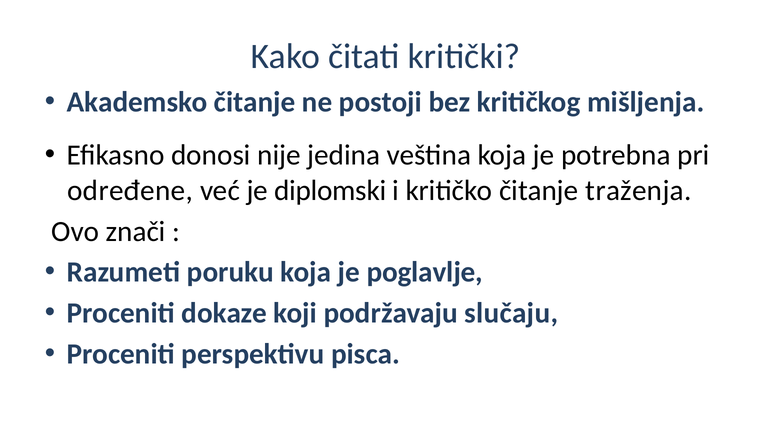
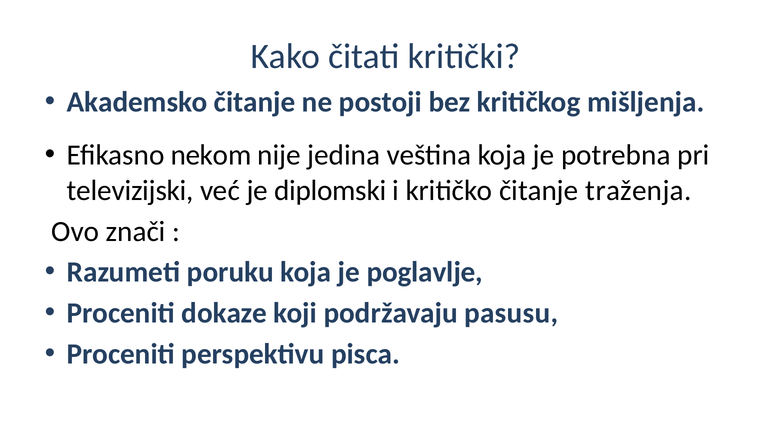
donosi: donosi -> nekom (211, 155)
određene: određene -> televizijski (130, 190)
slučаju: slučаju -> pasusu (511, 313)
